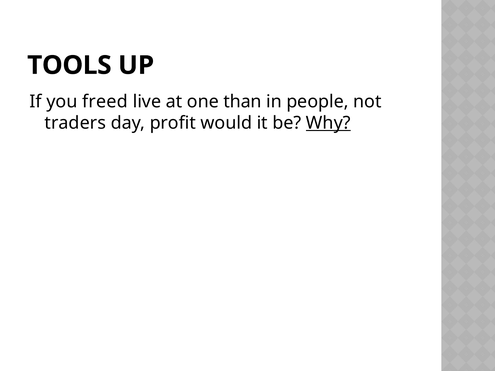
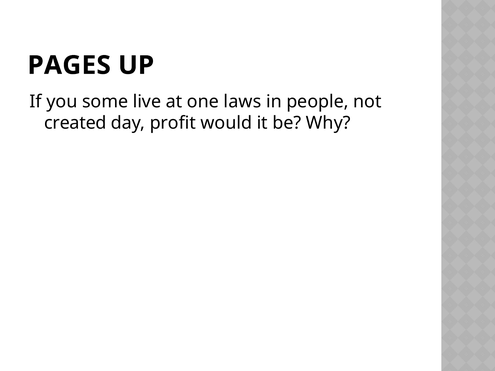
TOOLS: TOOLS -> PAGES (69, 65)
freed: freed -> some (105, 102)
than: than -> laws (242, 102)
traders: traders -> created (75, 123)
Why underline: present -> none (328, 123)
